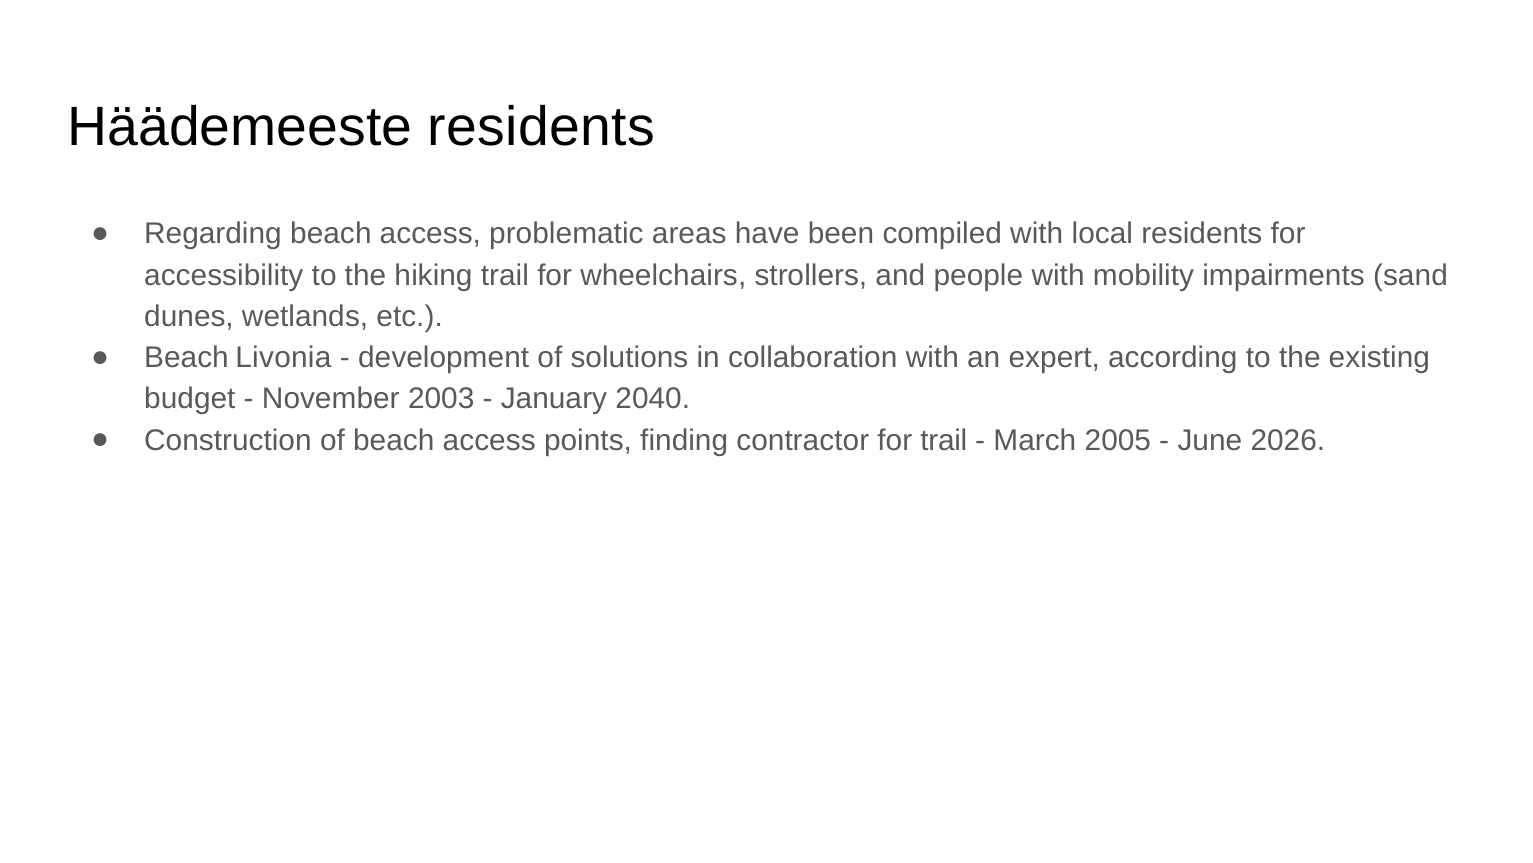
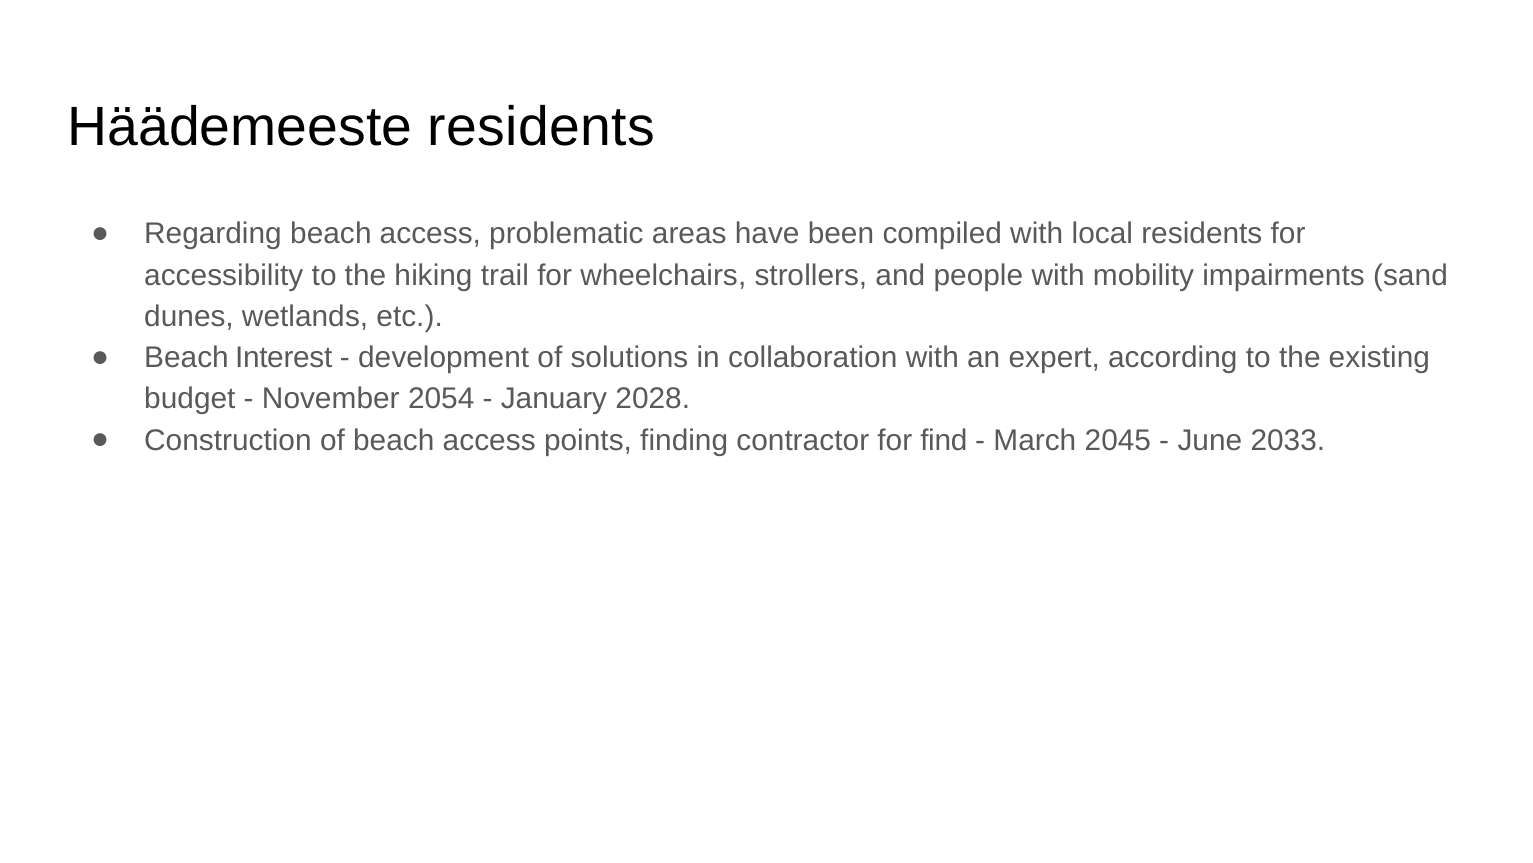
Livonia: Livonia -> Interest (284, 358)
2003: 2003 -> 2054 (441, 399)
2040: 2040 -> 2028 (653, 399)
for trail: trail -> find (944, 440)
2005: 2005 -> 2045 (1118, 440)
2026: 2026 -> 2033 (1288, 440)
